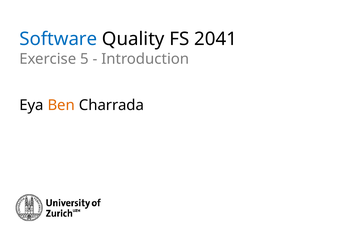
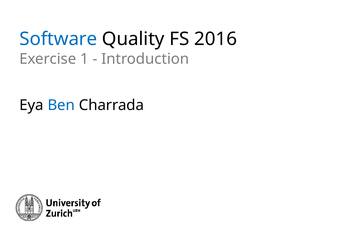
2041: 2041 -> 2016 (216, 39)
5: 5 -> 1 (84, 59)
Ben colour: orange -> blue (61, 106)
